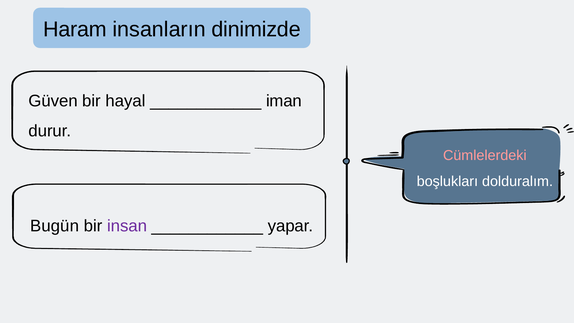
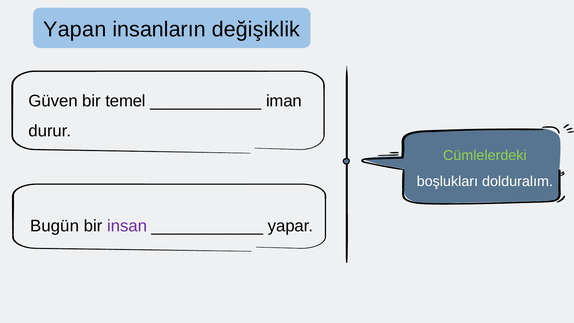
Haram: Haram -> Yapan (75, 29)
dinimizde: dinimizde -> değişiklik (256, 29)
hayal: hayal -> temel (126, 101)
Cümlelerdeki colour: pink -> light green (485, 155)
